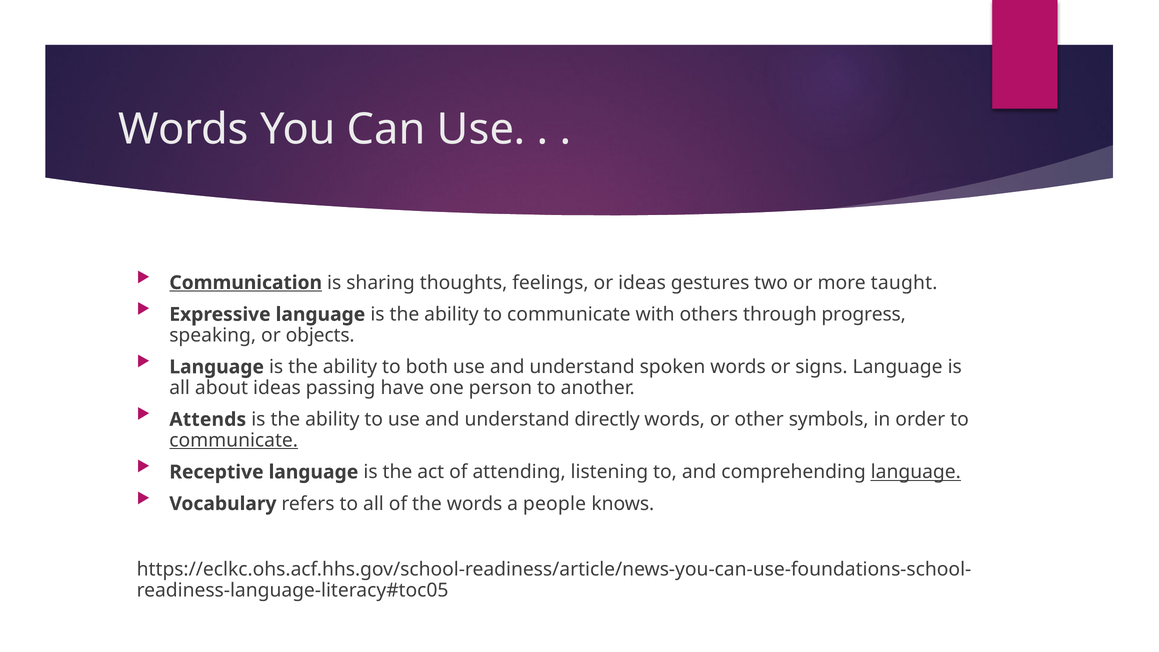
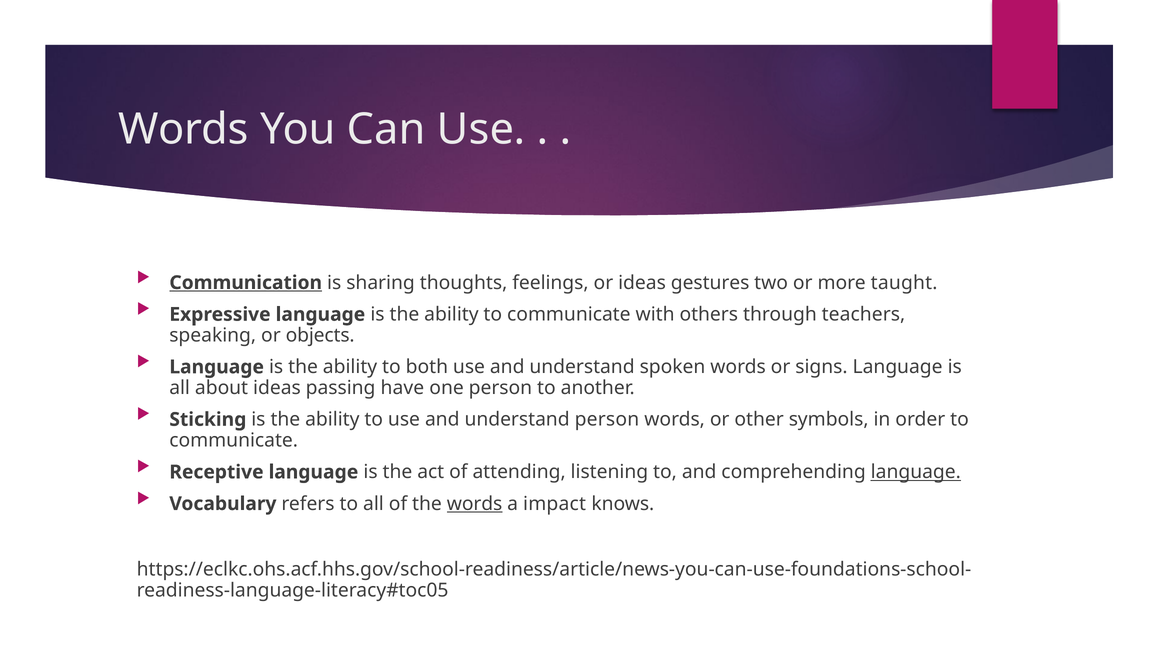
progress: progress -> teachers (864, 314)
Attends: Attends -> Sticking (208, 419)
understand directly: directly -> person (607, 419)
communicate underline: present -> none (234, 440)
words underline: none -> present (475, 504)
people: people -> impact (555, 504)
